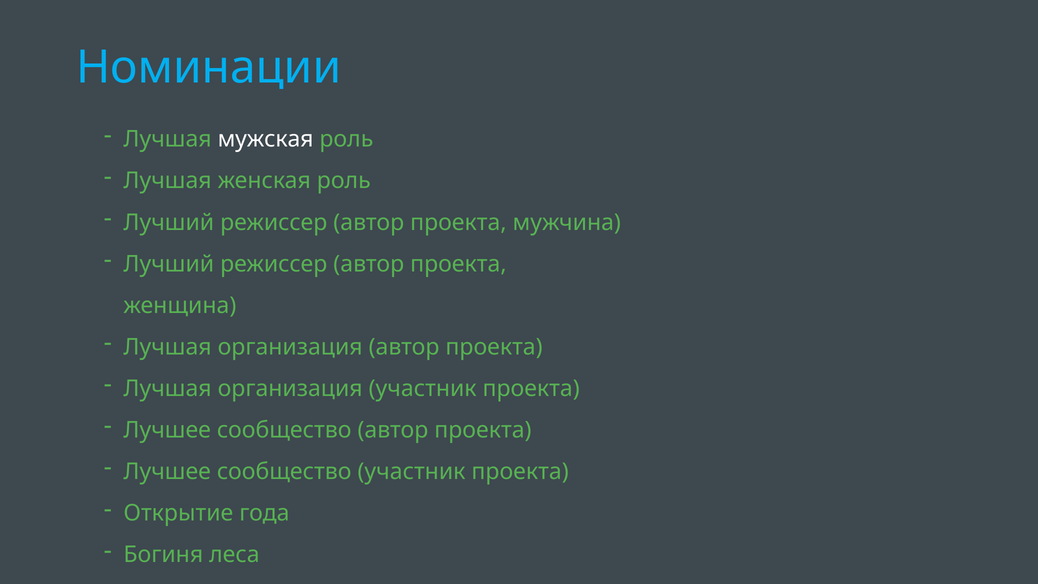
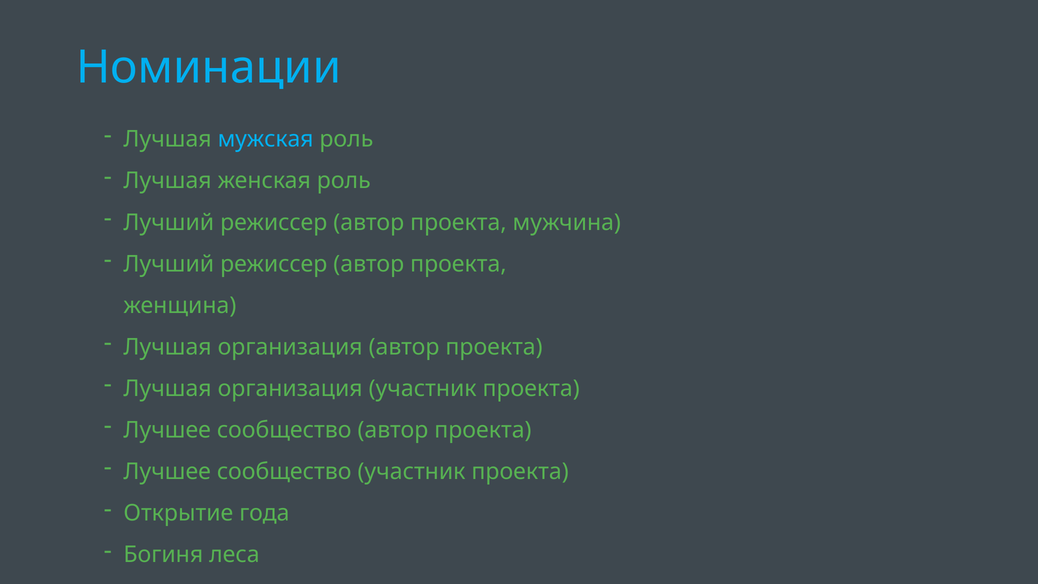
мужская colour: white -> light blue (266, 139)
